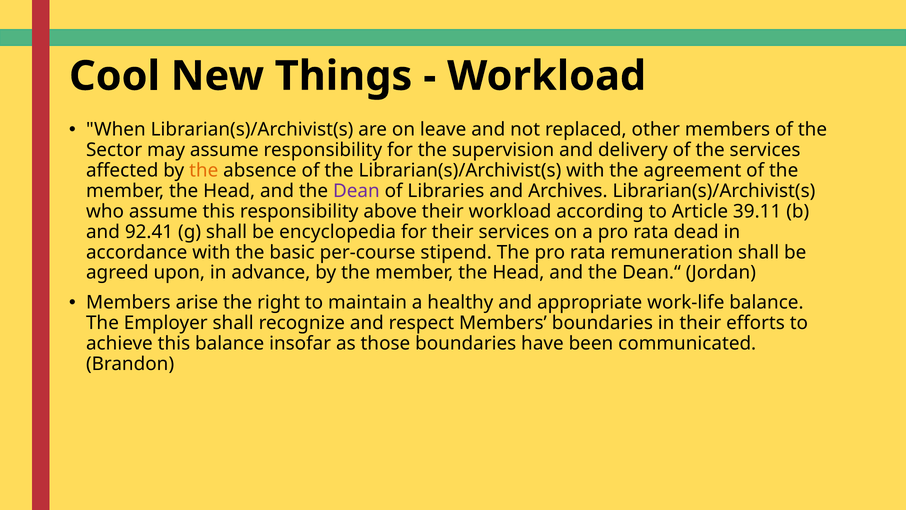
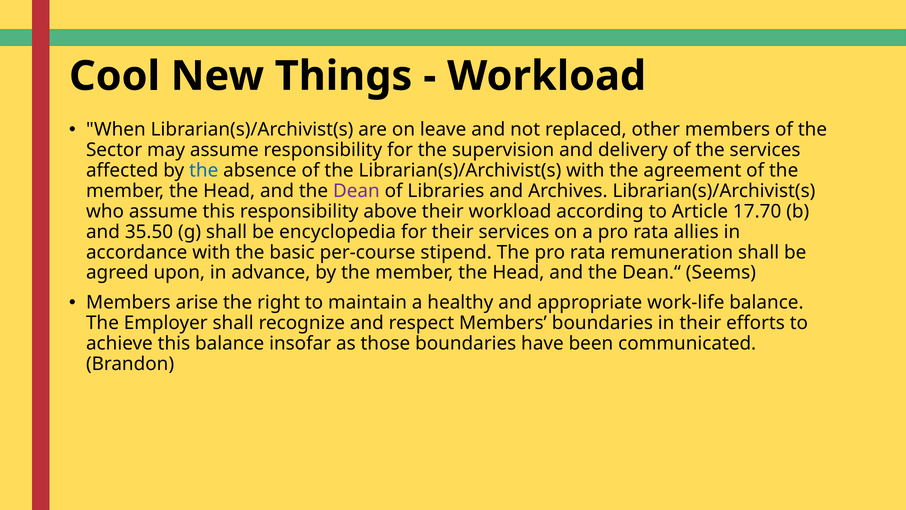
the colour: orange -> blue (204, 170)
39.11: 39.11 -> 17.70 (757, 211)
92.41: 92.41 -> 35.50 (149, 232)
dead: dead -> allies (696, 232)
Jordan: Jordan -> Seems (721, 272)
